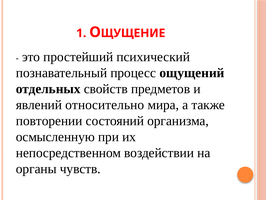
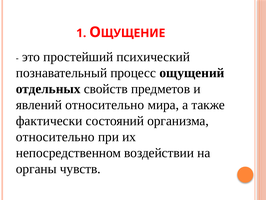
повторении: повторении -> фактически (49, 121)
осмысленную: осмысленную -> относительно (55, 137)
